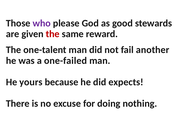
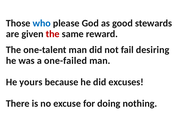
who colour: purple -> blue (42, 23)
another: another -> desiring (153, 50)
expects: expects -> excuses (126, 82)
